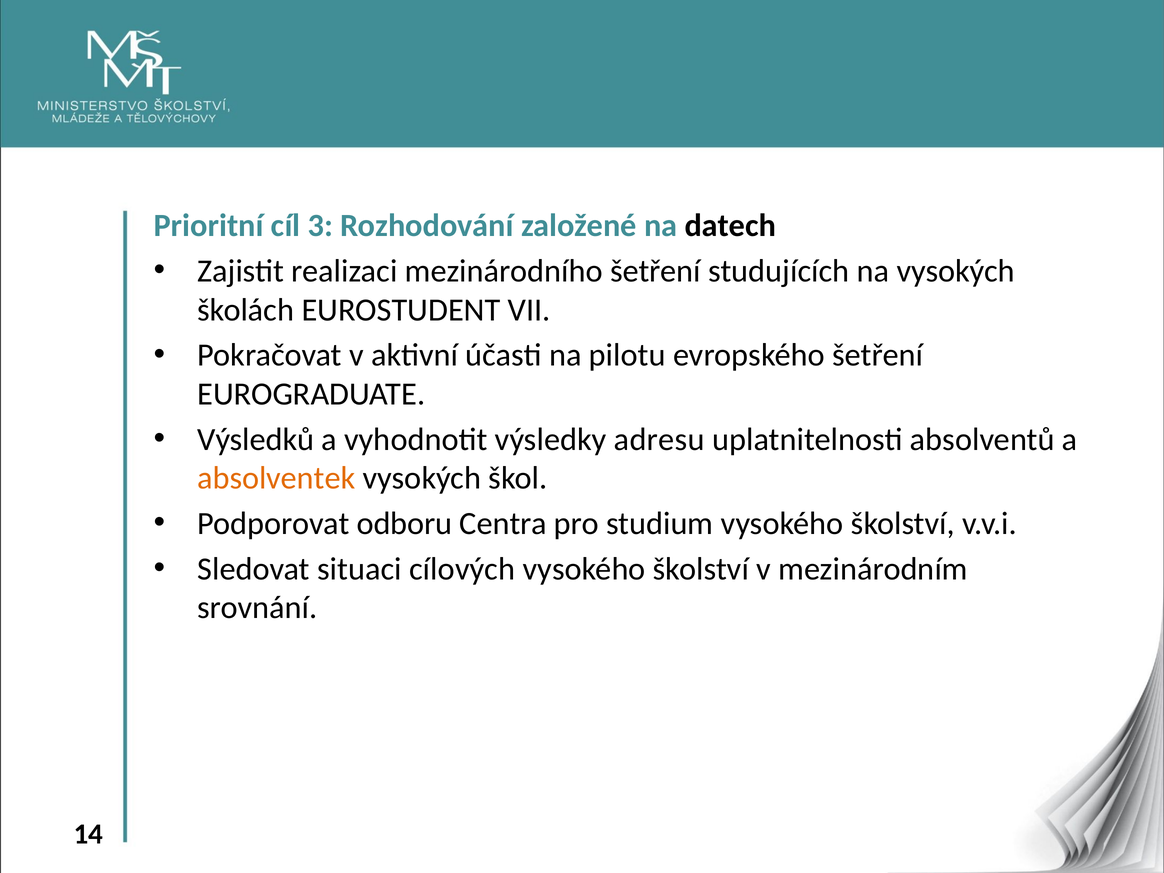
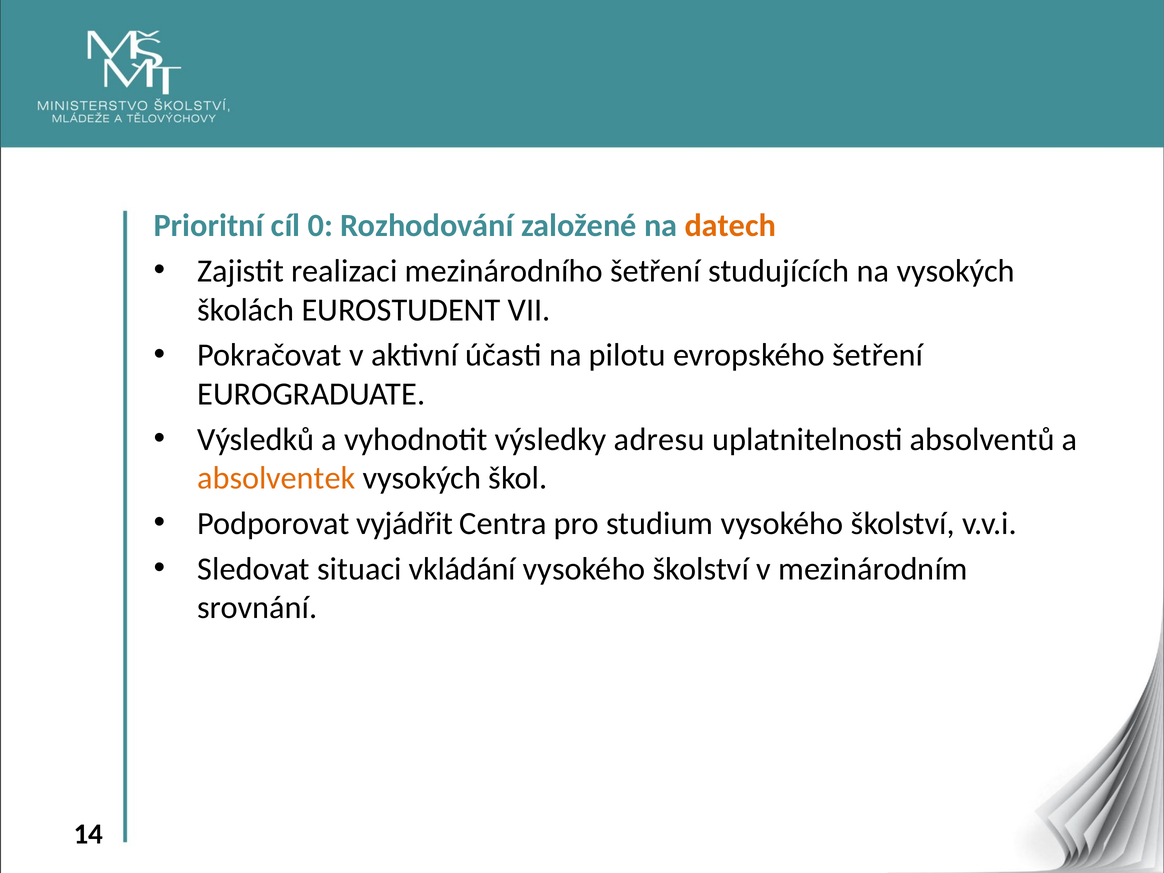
3: 3 -> 0 (320, 226)
datech colour: black -> orange (730, 226)
odboru: odboru -> vyjádřit (405, 524)
cílových: cílových -> vkládání (462, 569)
